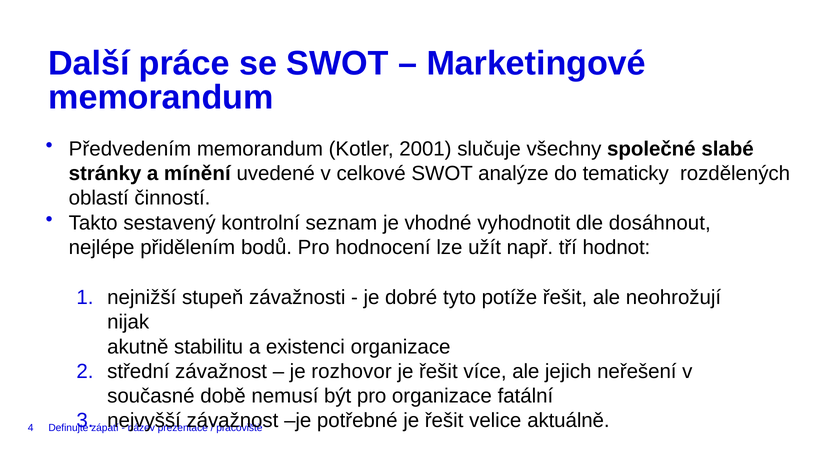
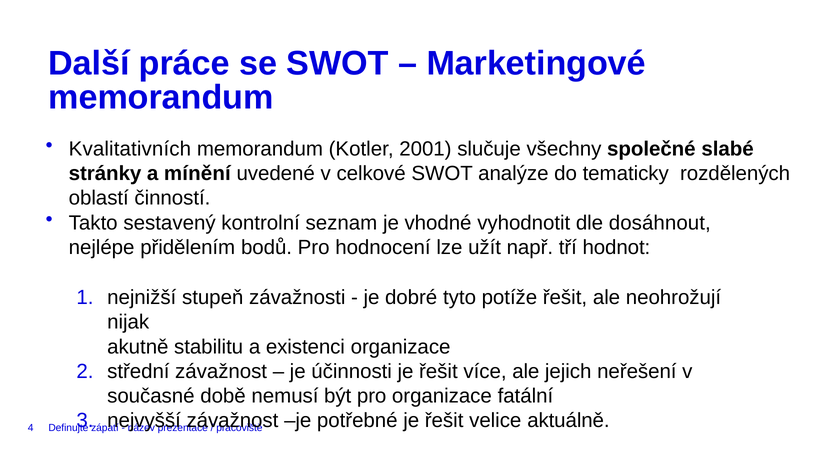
Předvedením: Předvedením -> Kvalitativních (130, 149)
rozhovor: rozhovor -> účinnosti (352, 372)
